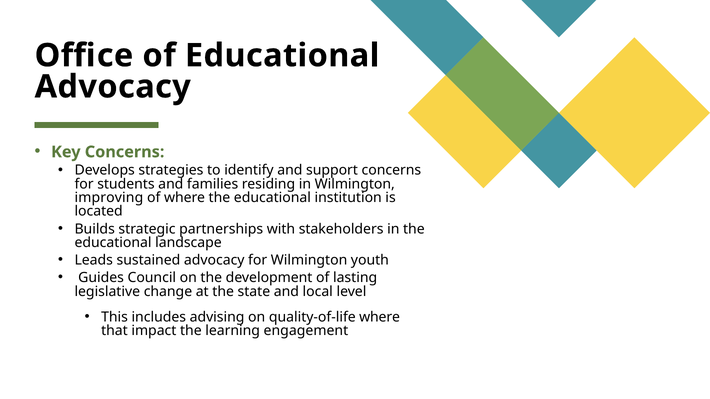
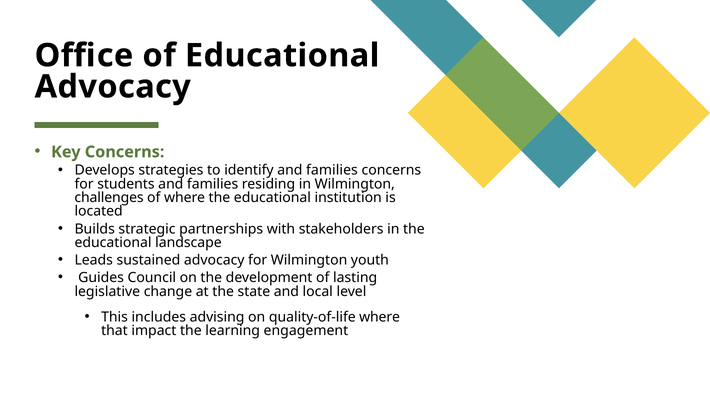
identify and support: support -> families (332, 171)
improving: improving -> challenges (109, 198)
